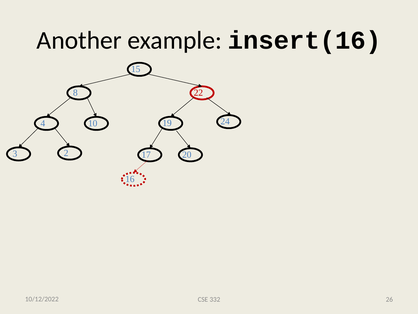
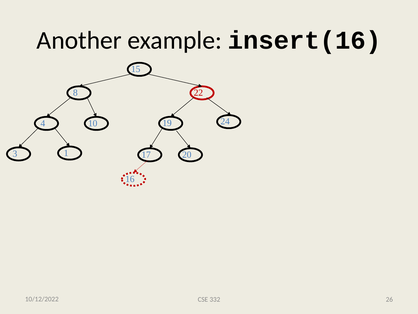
2: 2 -> 1 (66, 153)
